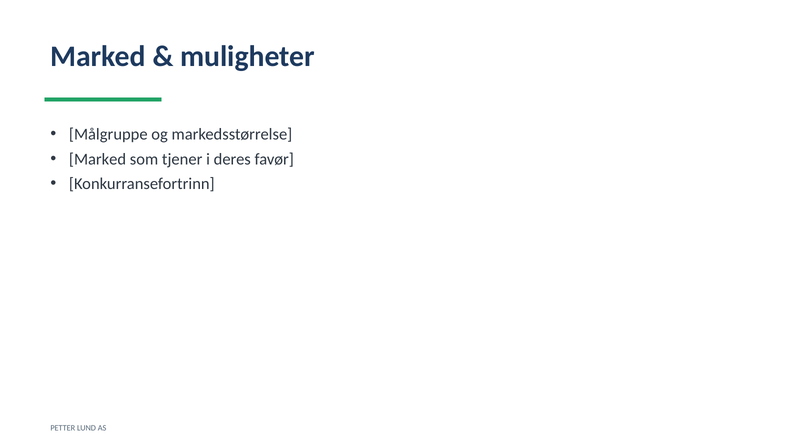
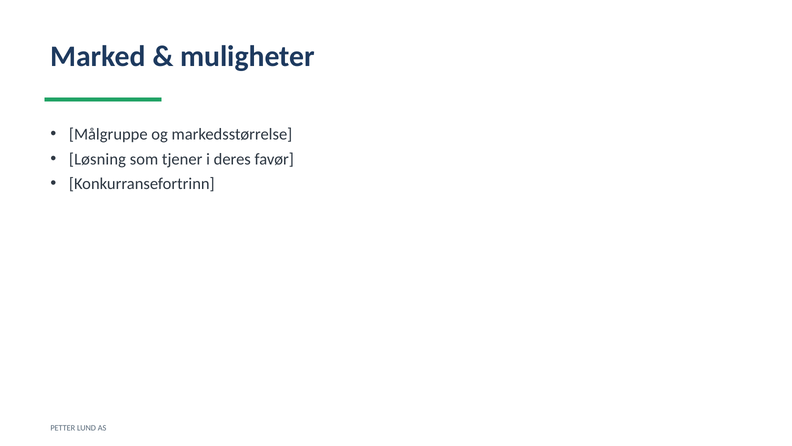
Marked: Marked -> Løsning (97, 159)
